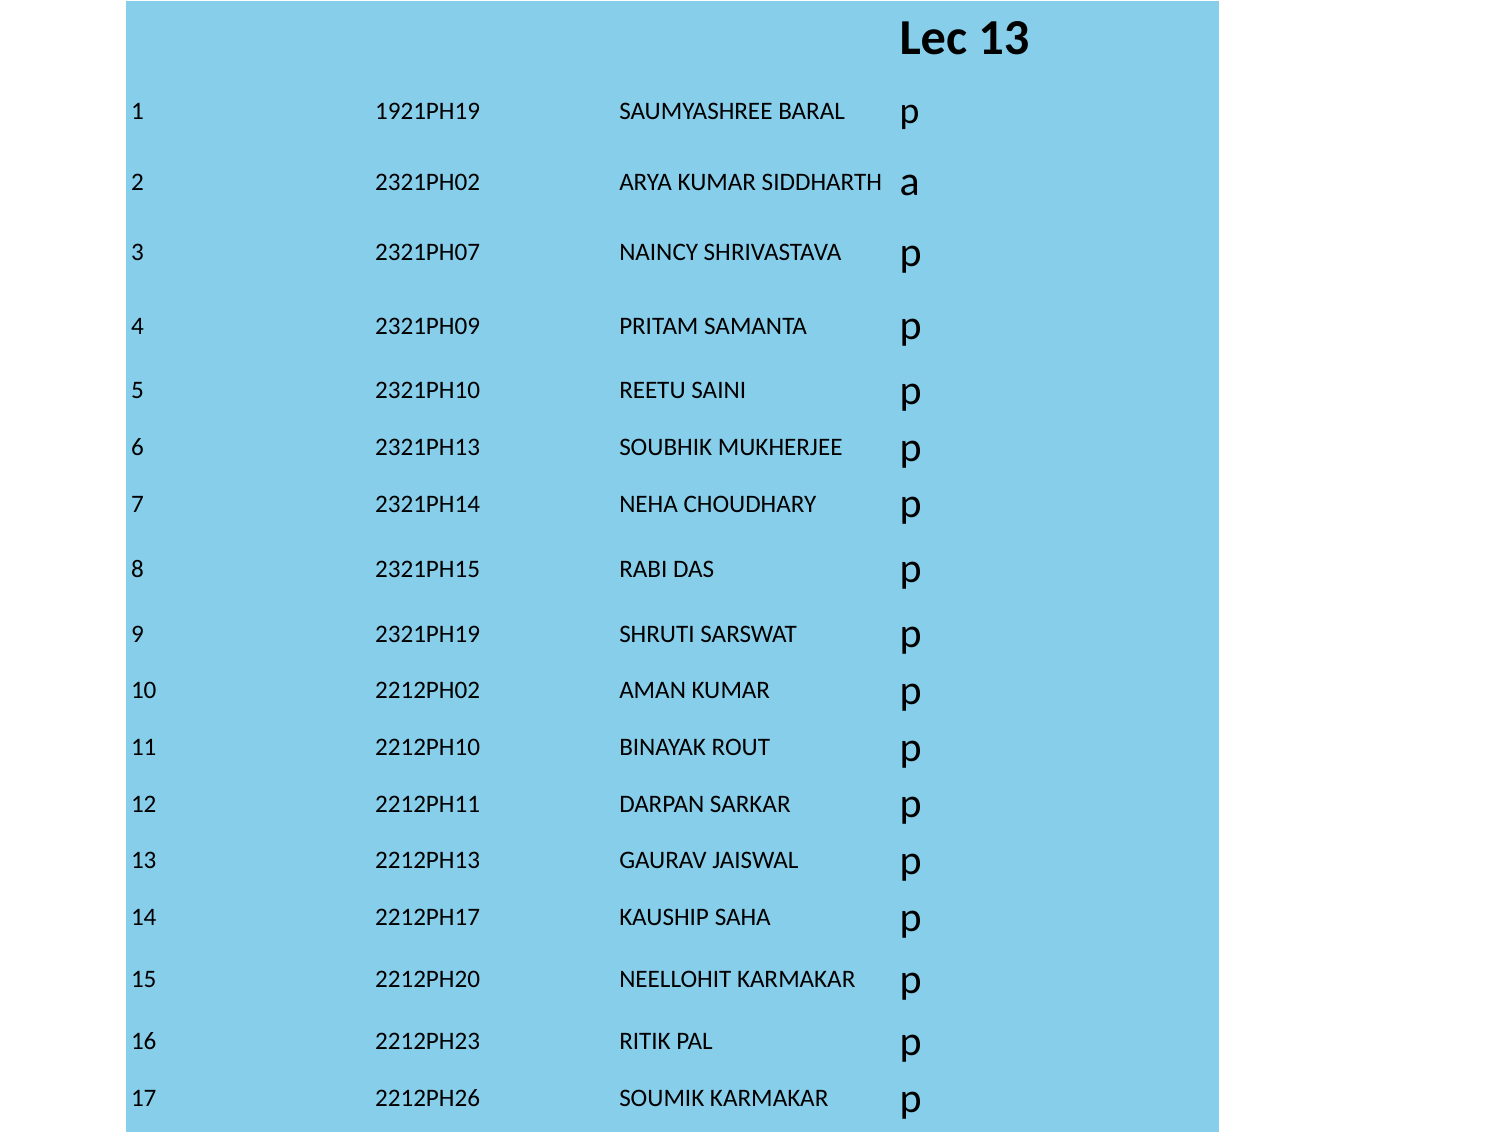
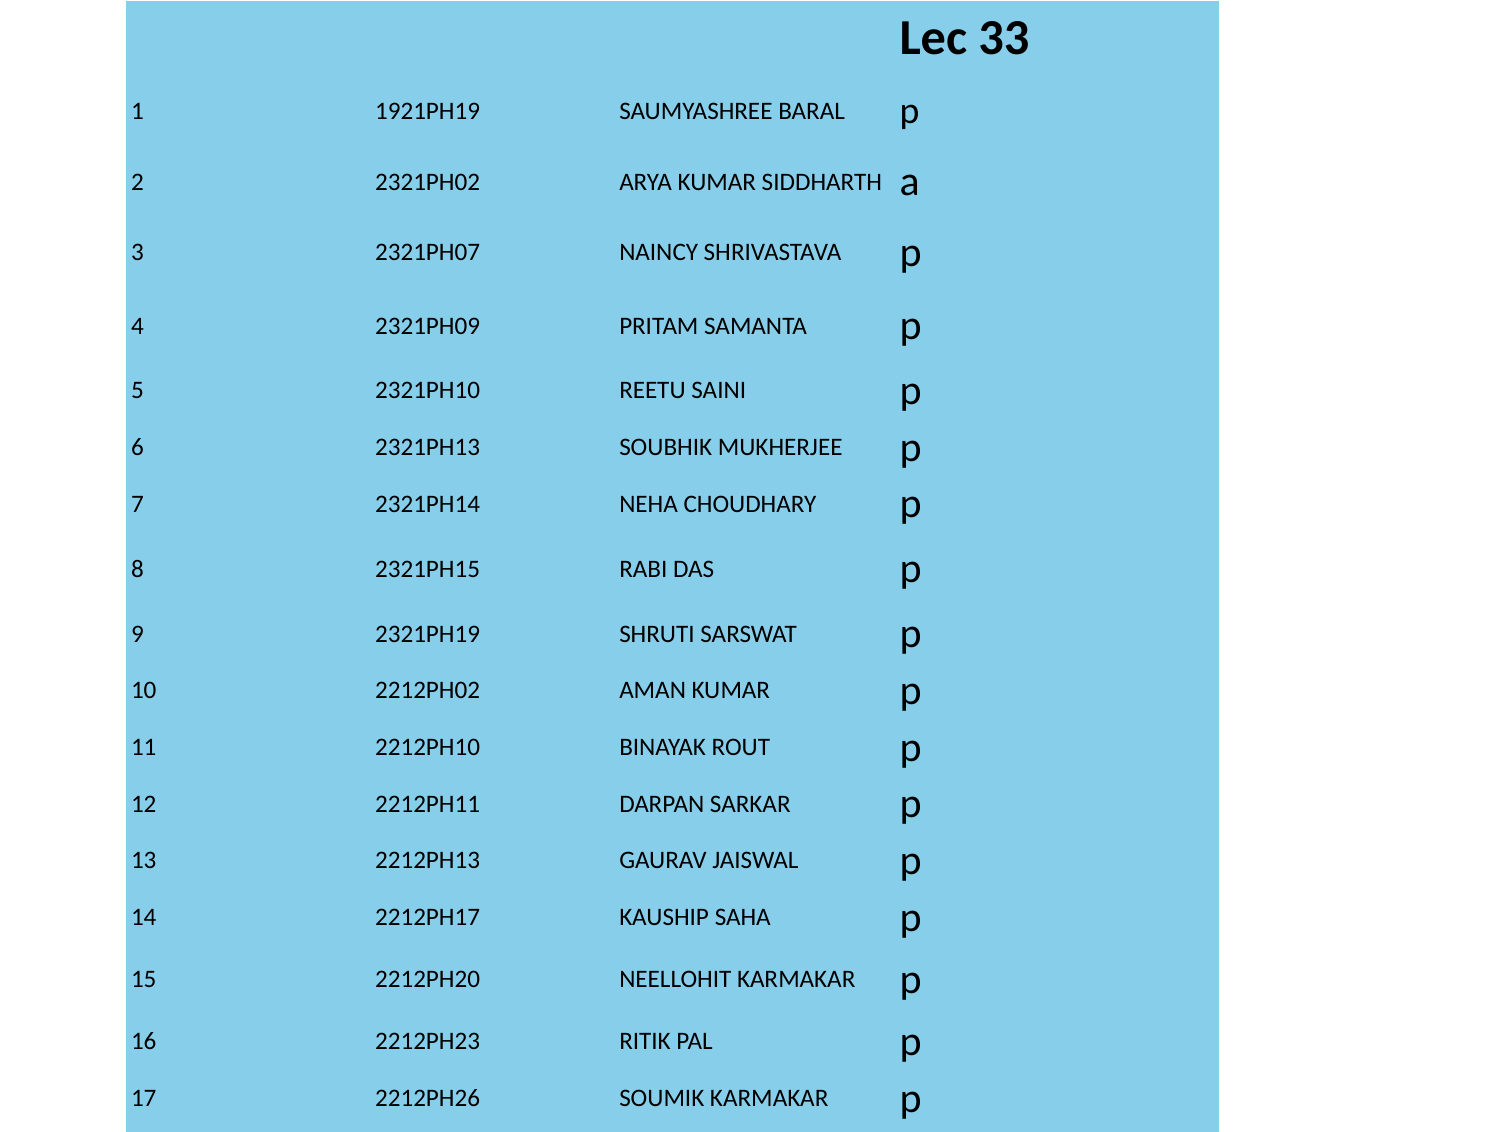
Lec 13: 13 -> 33 (1004, 38)
